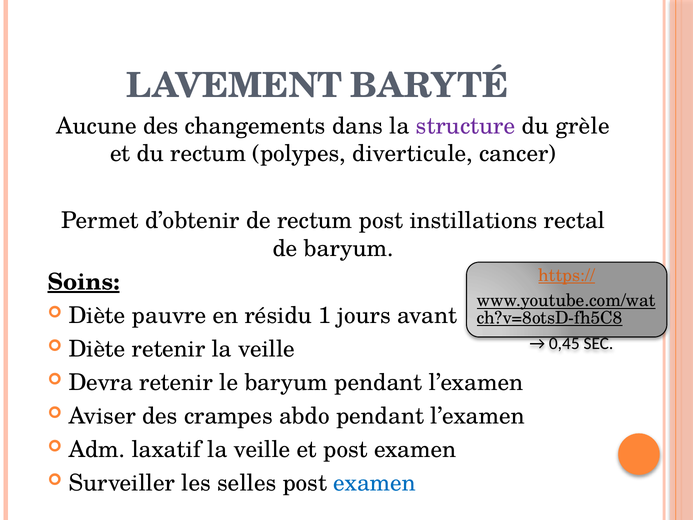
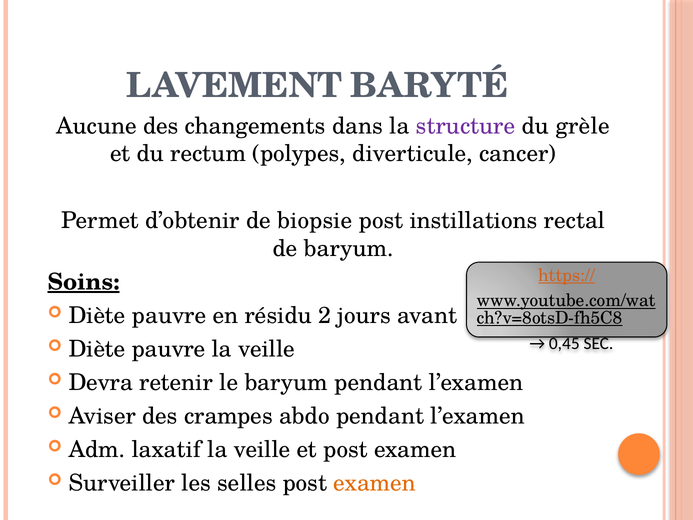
de rectum: rectum -> biopsie (315, 221)
1: 1 -> 2 (325, 315)
retenir: retenir -> pauvre (169, 349)
examen colour: blue -> orange (375, 483)
